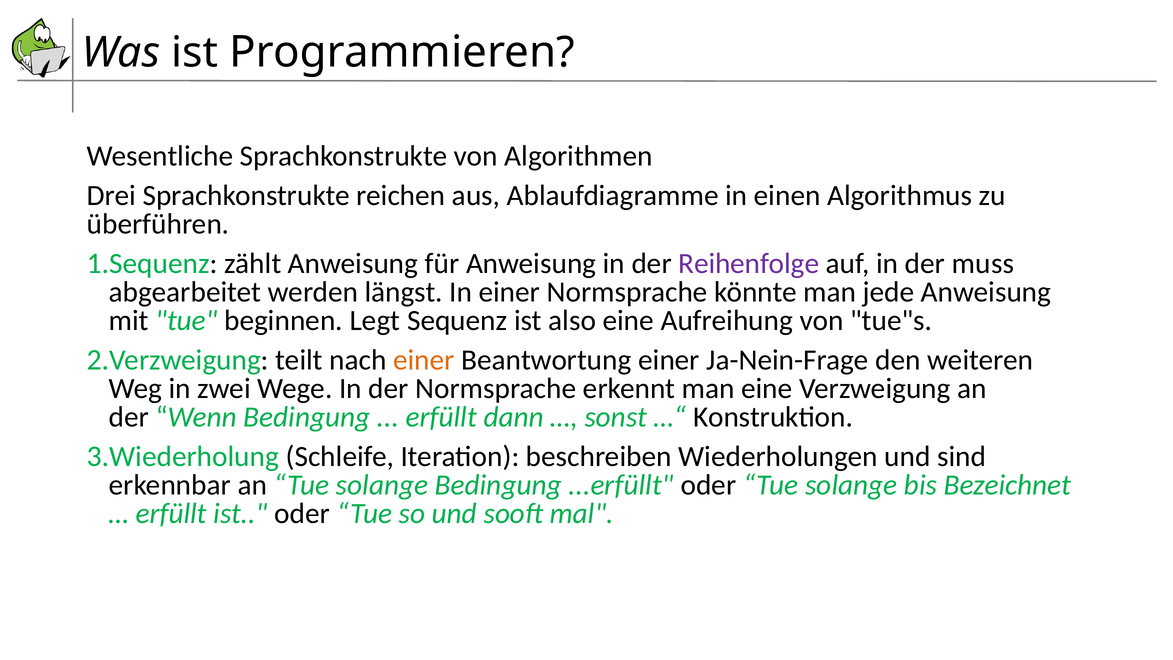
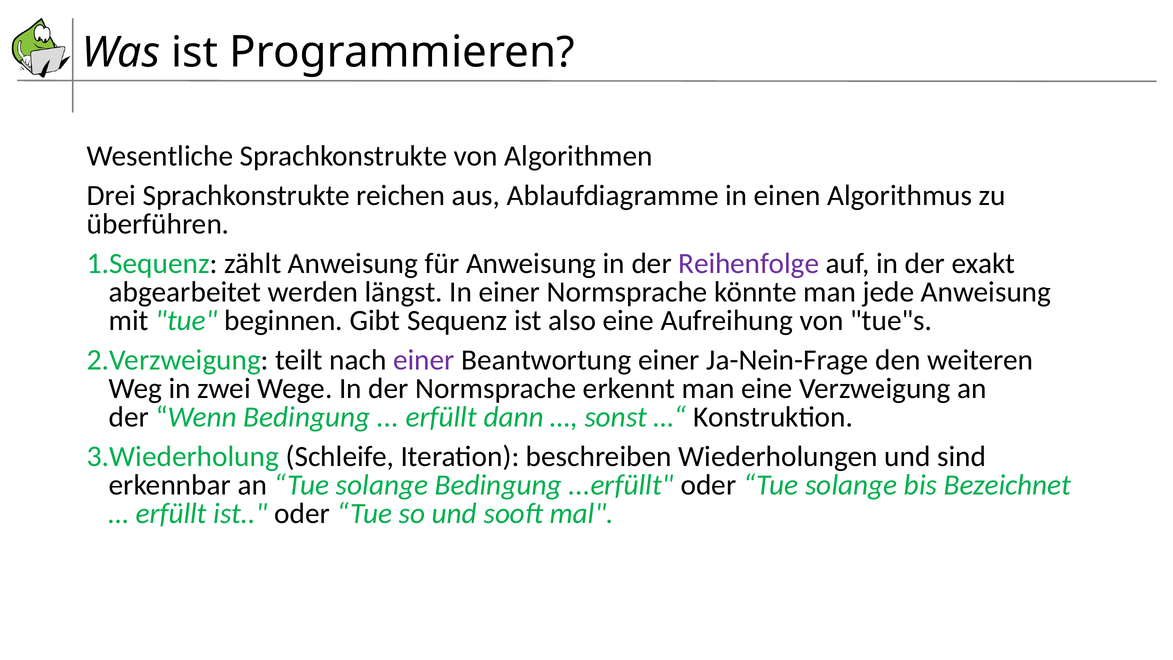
muss: muss -> exakt (983, 263)
Legt: Legt -> Gibt (375, 320)
einer colour: orange -> purple (424, 360)
